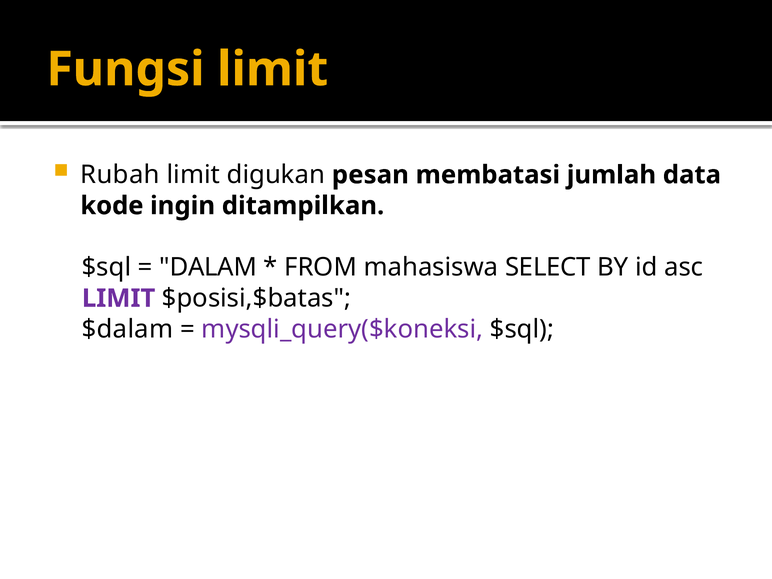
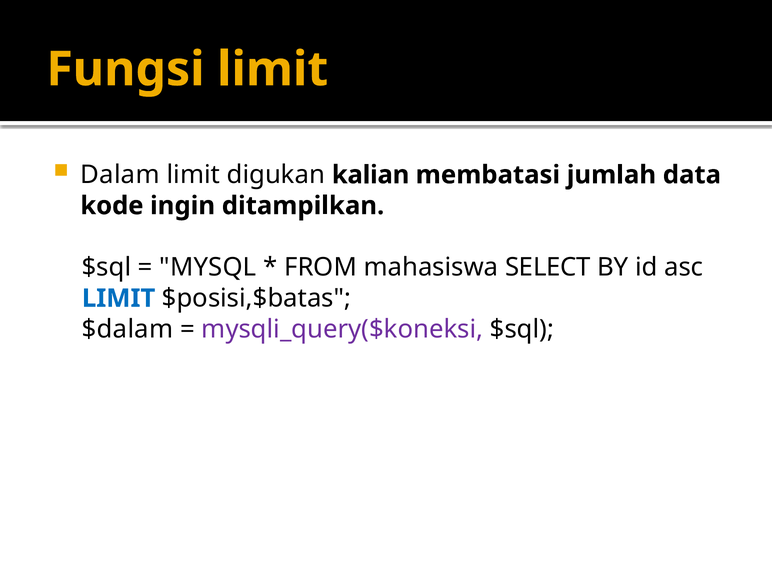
Rubah: Rubah -> Dalam (120, 175)
pesan: pesan -> kalian (371, 175)
DALAM: DALAM -> MYSQL (208, 267)
LIMIT colour: purple -> blue (119, 298)
